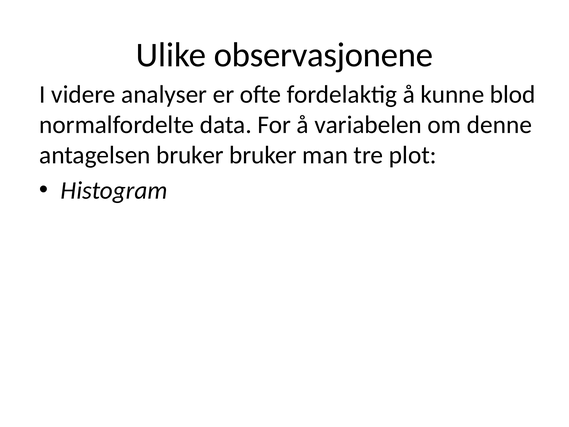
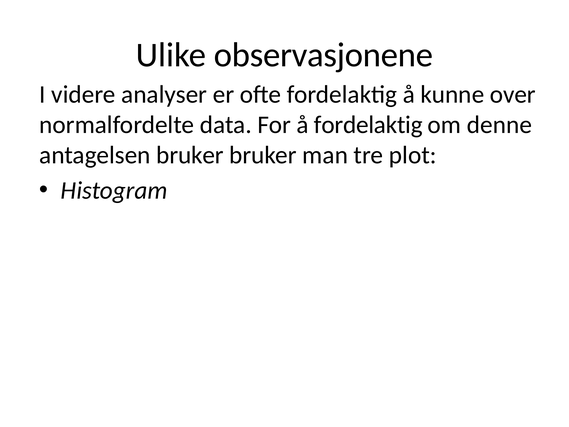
blod: blod -> over (513, 94)
å variabelen: variabelen -> fordelaktig (368, 125)
